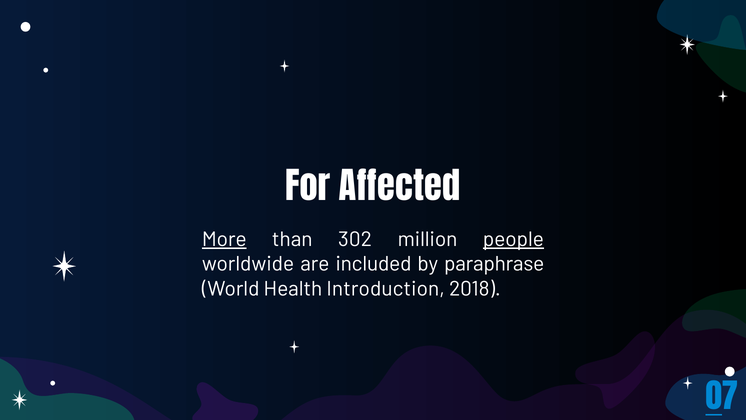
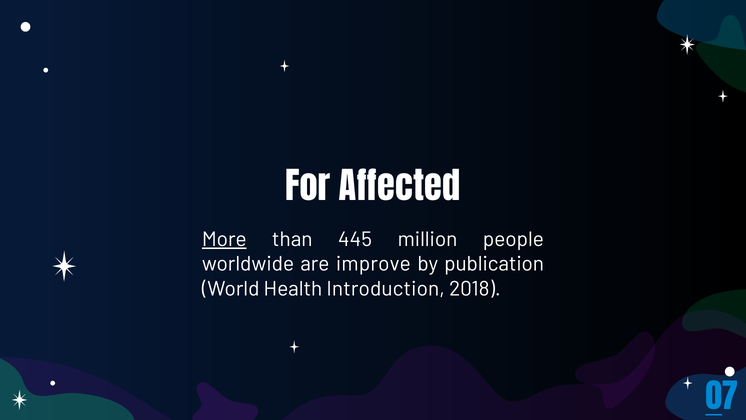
302: 302 -> 445 (355, 239)
people underline: present -> none (513, 239)
included: included -> improve (373, 264)
paraphrase: paraphrase -> publication (494, 264)
